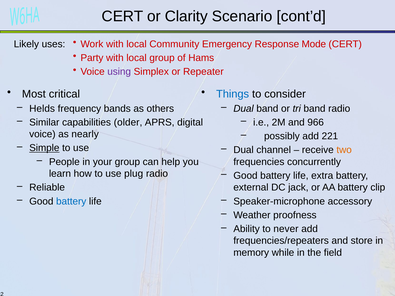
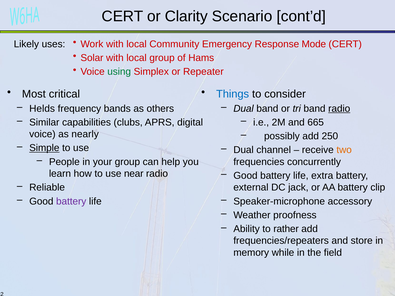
Party: Party -> Solar (92, 58)
using colour: purple -> green (119, 72)
radio underline: none -> present (339, 109)
older: older -> clubs (128, 122)
966: 966 -> 665 (316, 122)
221: 221 -> 250 (330, 136)
plug: plug -> near (134, 174)
battery colour: blue -> purple (71, 201)
never: never -> rather (286, 229)
